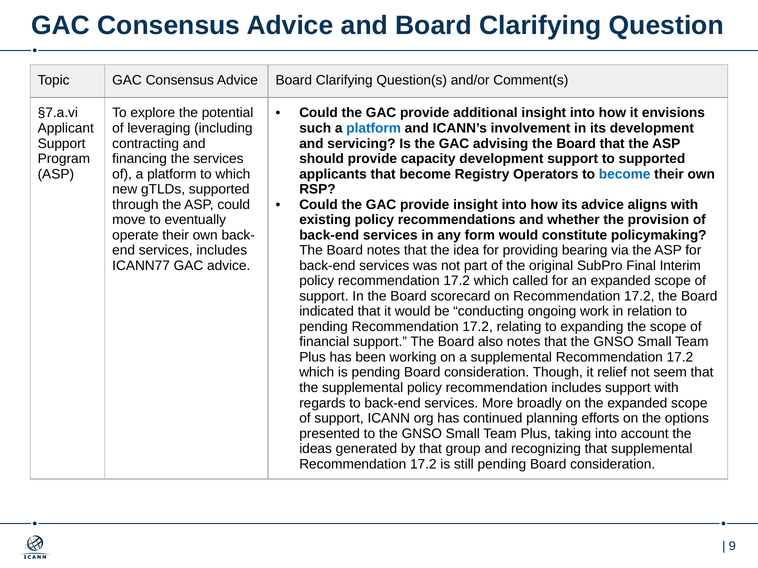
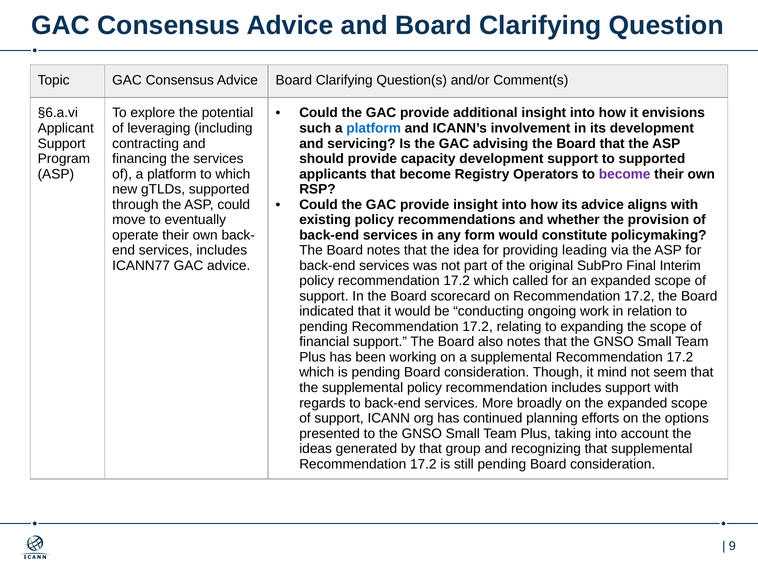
§7.a.vi: §7.a.vi -> §6.a.vi (58, 113)
become colour: blue -> purple (625, 174)
bearing: bearing -> leading (585, 251)
relief: relief -> mind (612, 373)
